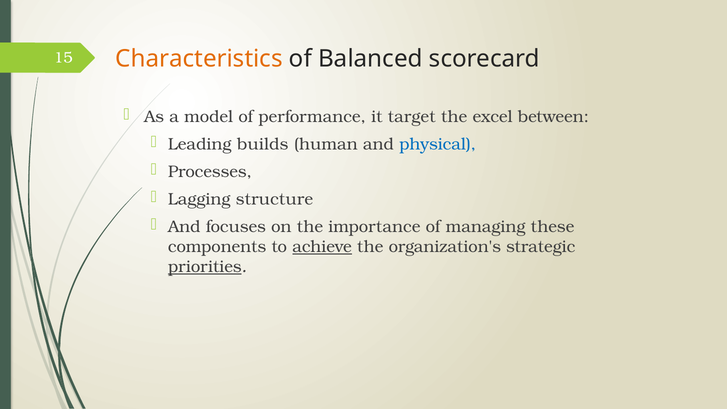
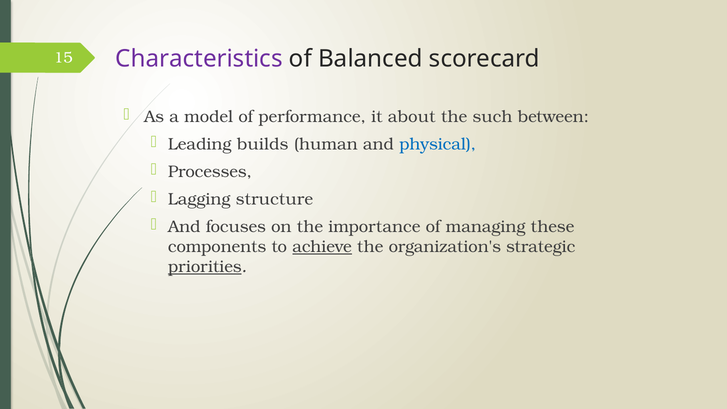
Characteristics colour: orange -> purple (199, 59)
target: target -> about (412, 117)
excel: excel -> such (492, 117)
